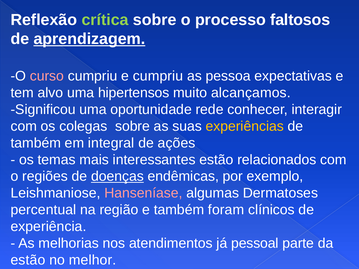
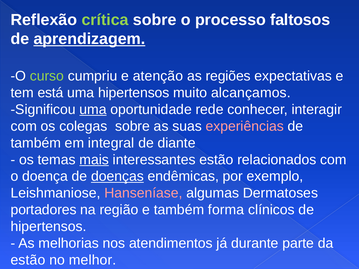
curso colour: pink -> light green (47, 76)
e cumpriu: cumpriu -> atenção (158, 76)
pessoa: pessoa -> regiões (228, 76)
alvo: alvo -> está (50, 93)
uma underline: none -> present (93, 110)
experiências colour: yellow -> pink (245, 126)
ações: ações -> diante (177, 143)
mais underline: none -> present (94, 160)
regiões: regiões -> doença (45, 177)
percentual: percentual -> portadores (44, 210)
foram: foram -> forma (226, 210)
experiência: experiência -> hipertensos (49, 227)
pessoal: pessoal -> durante (255, 244)
